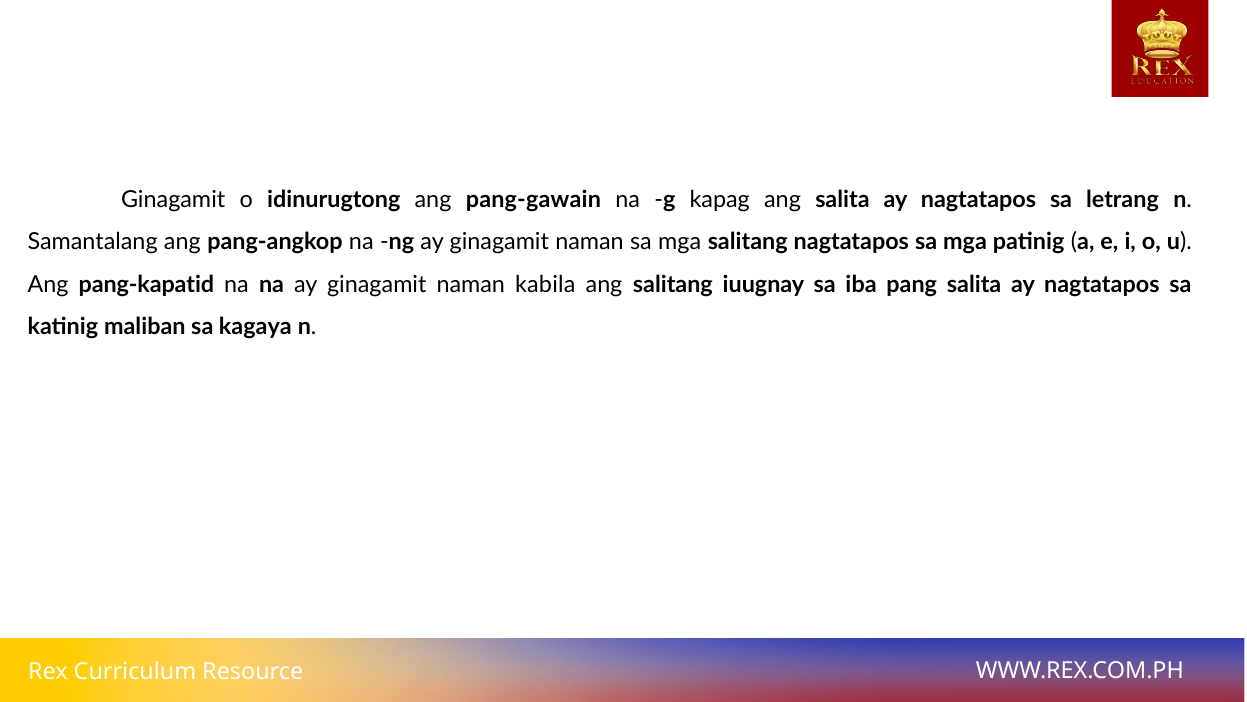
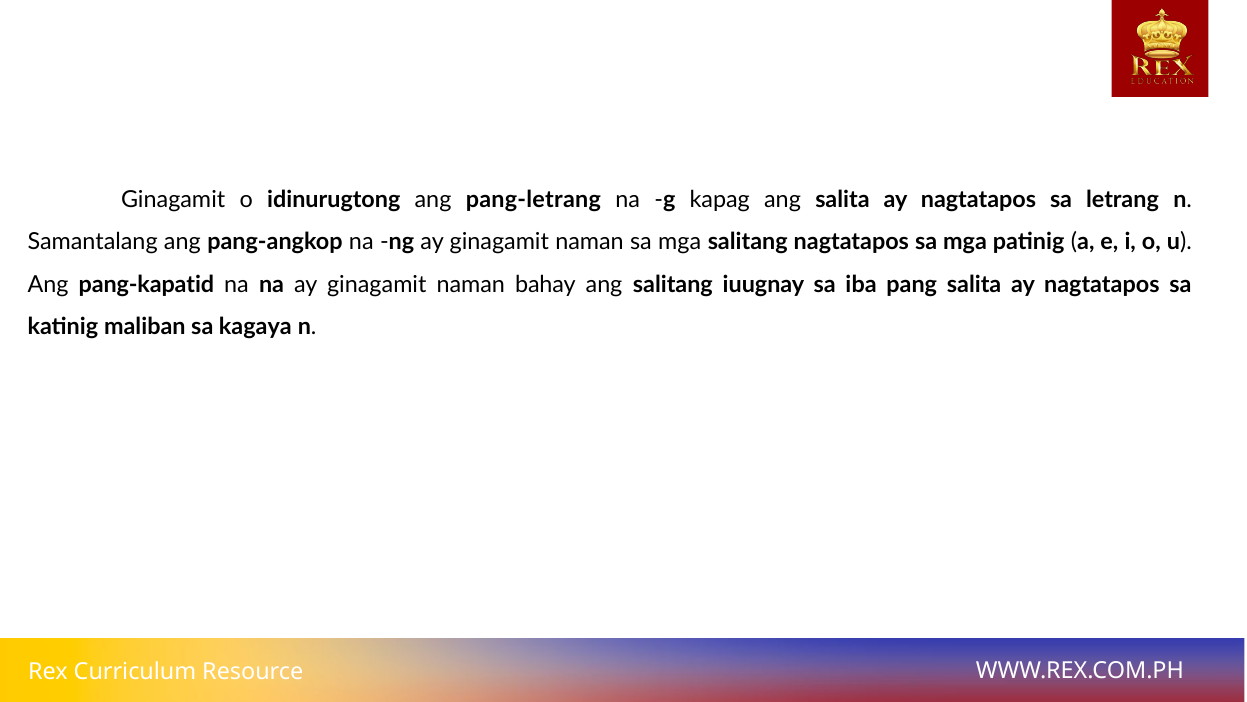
pang-gawain: pang-gawain -> pang-letrang (533, 200)
kabila: kabila -> bahay (545, 284)
